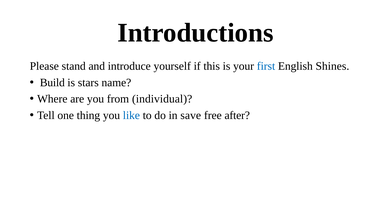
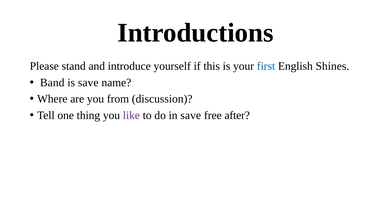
Build: Build -> Band (52, 83)
is stars: stars -> save (88, 83)
individual: individual -> discussion (162, 99)
like colour: blue -> purple (131, 115)
